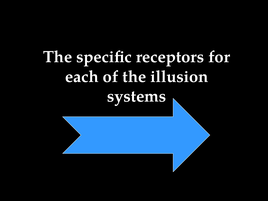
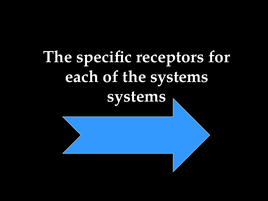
the illusion: illusion -> systems (179, 77)
